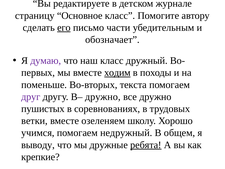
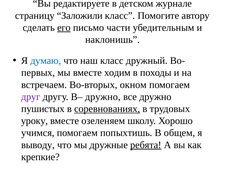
Основное: Основное -> Заложили (80, 16)
обозначает: обозначает -> наклонишь (112, 40)
думаю colour: purple -> blue (46, 61)
ходим underline: present -> none (117, 73)
поменьше: поменьше -> встречаем (44, 85)
текста: текста -> окном (133, 85)
соревнованиях underline: none -> present (107, 109)
ветки: ветки -> уроку (35, 121)
недружный: недружный -> попыхтишь (126, 133)
